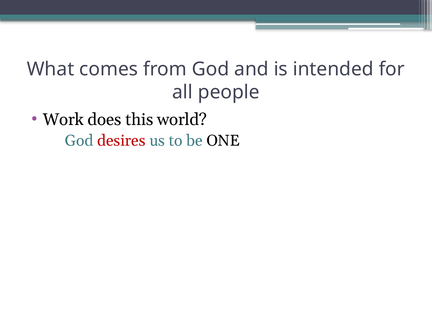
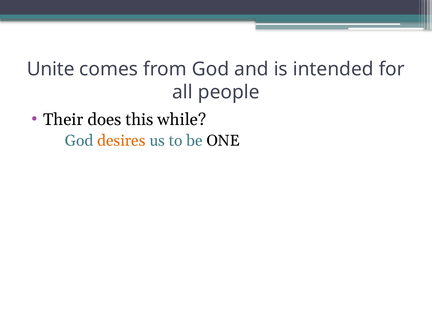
What: What -> Unite (51, 69)
Work: Work -> Their (63, 120)
world: world -> while (182, 120)
desires colour: red -> orange (121, 141)
